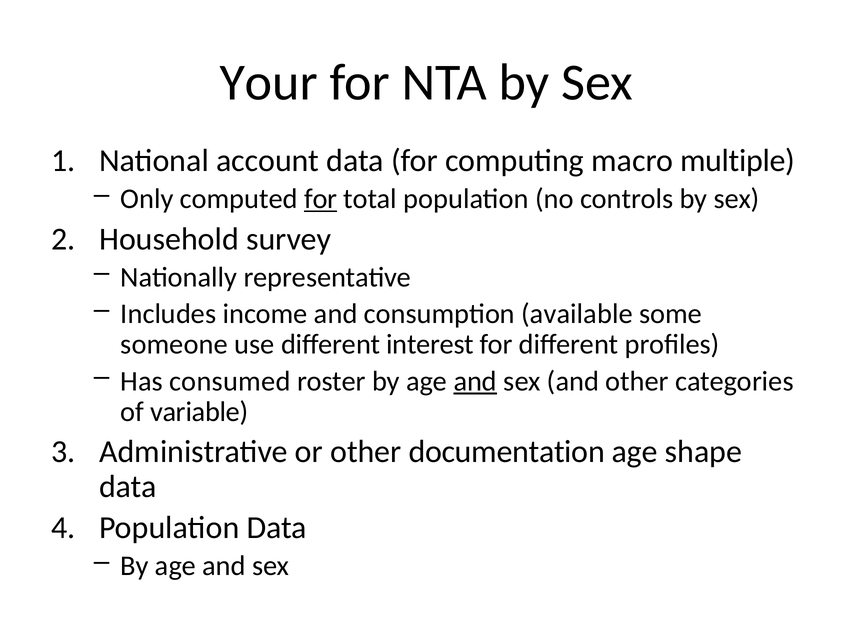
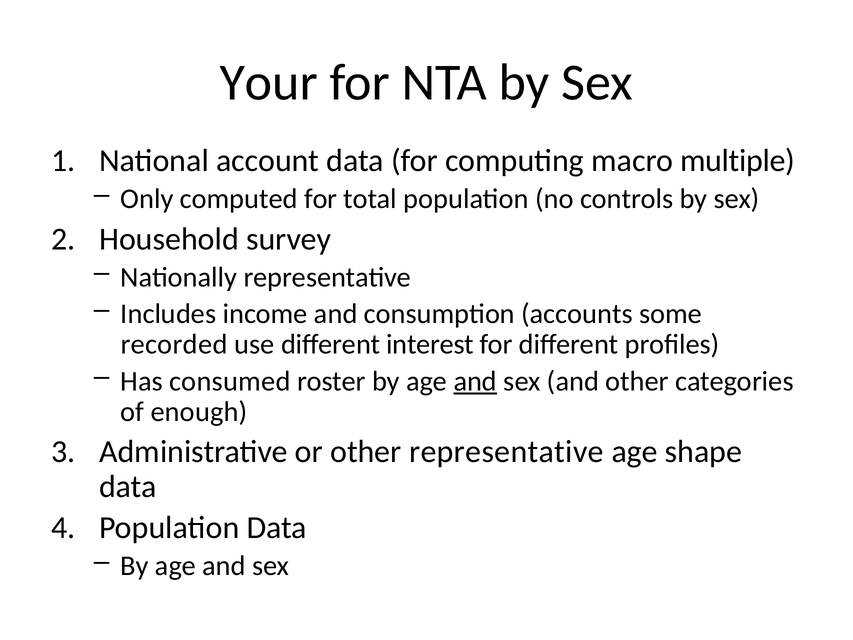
for underline: present -> none (321, 199)
available: available -> accounts (577, 314)
someone: someone -> recorded (174, 344)
variable: variable -> enough (199, 412)
other documentation: documentation -> representative (506, 452)
